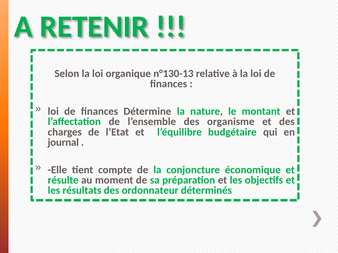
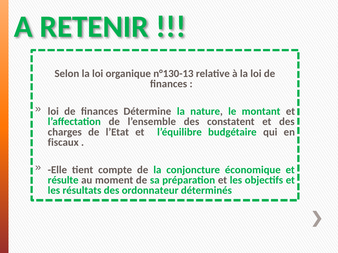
organisme: organisme -> constatent (231, 122)
journal: journal -> fiscaux (63, 143)
